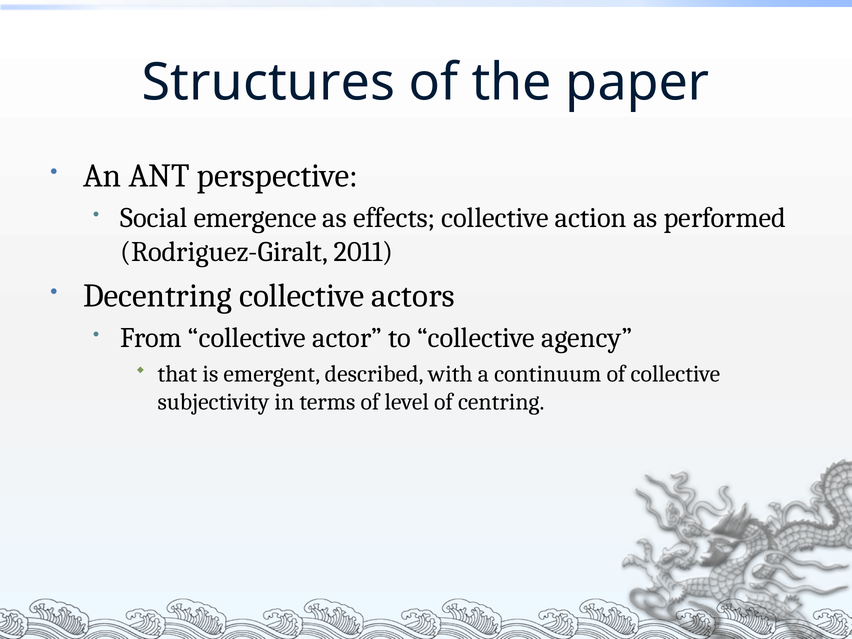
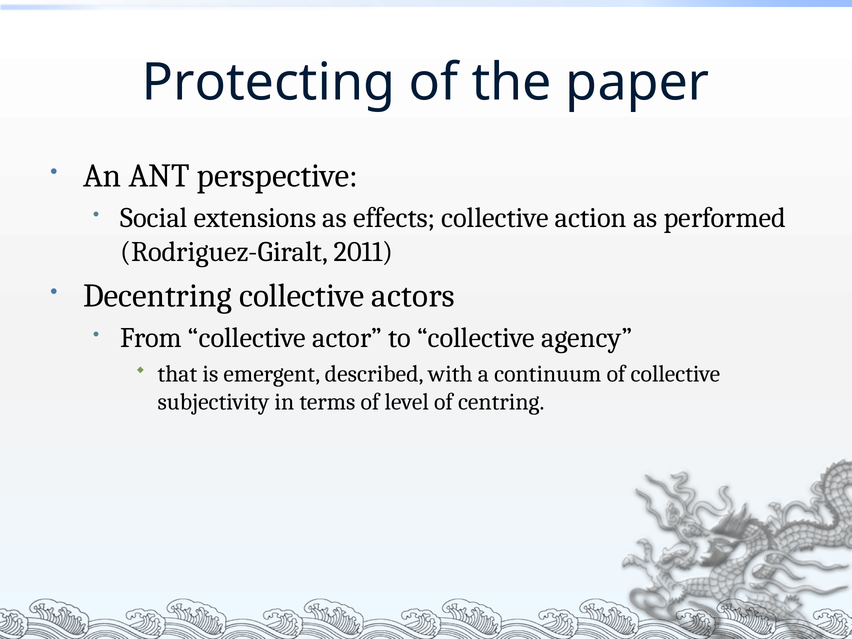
Structures: Structures -> Protecting (268, 82)
emergence: emergence -> extensions (255, 218)
